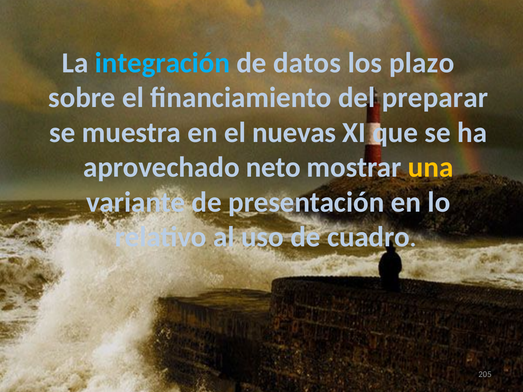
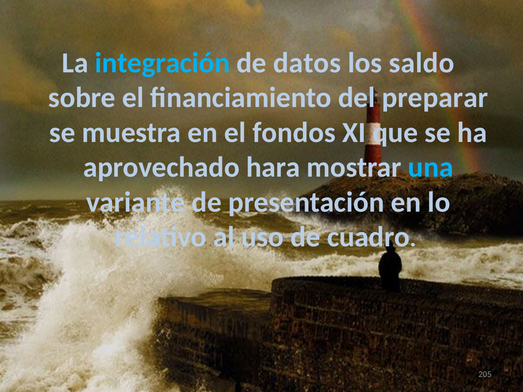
plazo: plazo -> saldo (422, 63)
nuevas: nuevas -> fondos (294, 133)
neto: neto -> hara (273, 168)
una colour: yellow -> light blue (431, 168)
